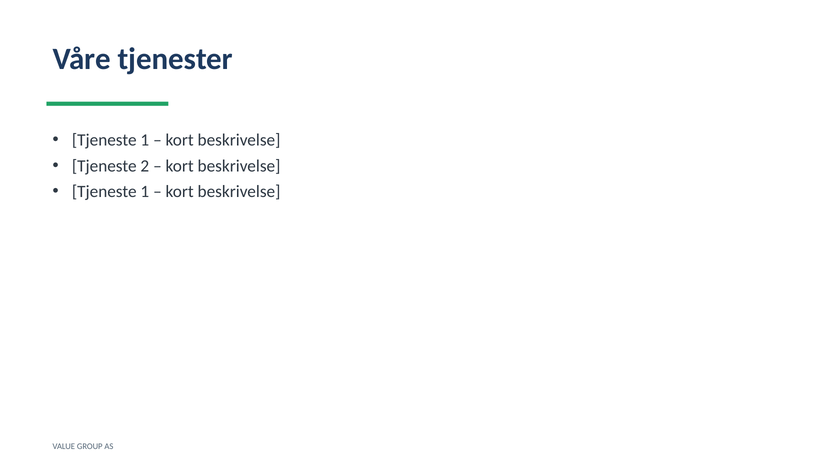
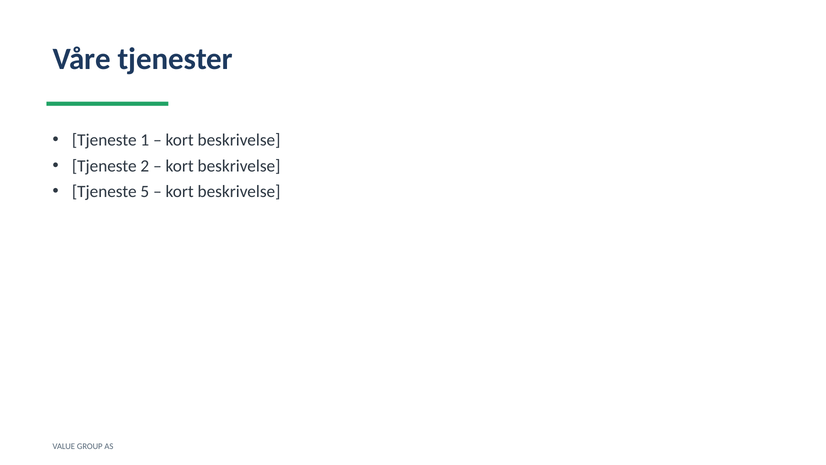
1: 1 -> 5 (145, 192)
